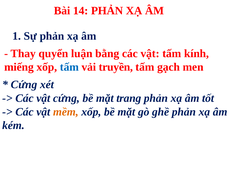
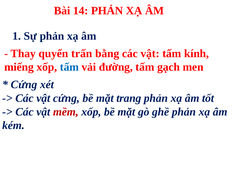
luận: luận -> trấn (82, 53)
truyền: truyền -> đường (116, 67)
mềm colour: orange -> red (66, 112)
